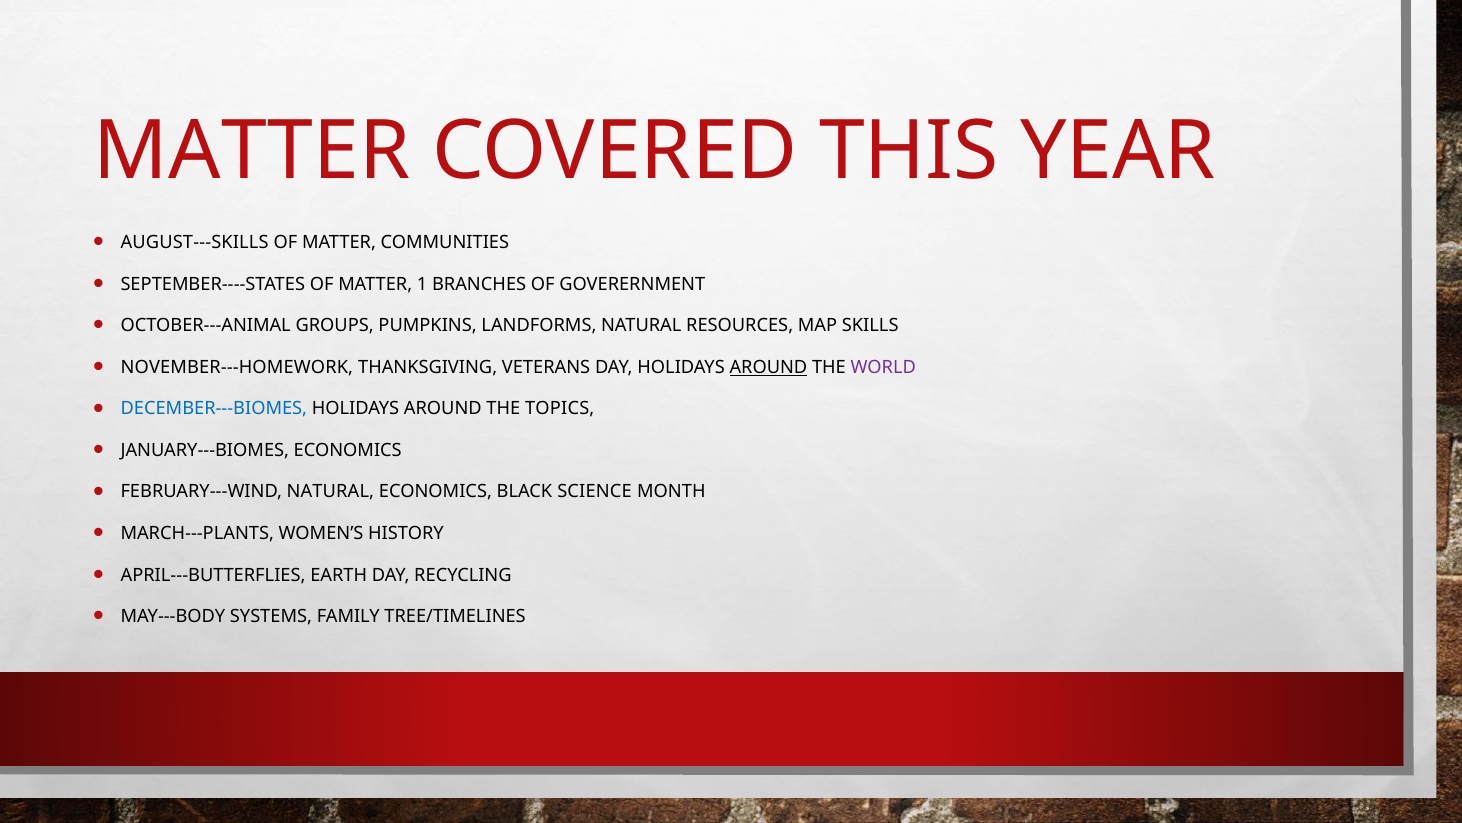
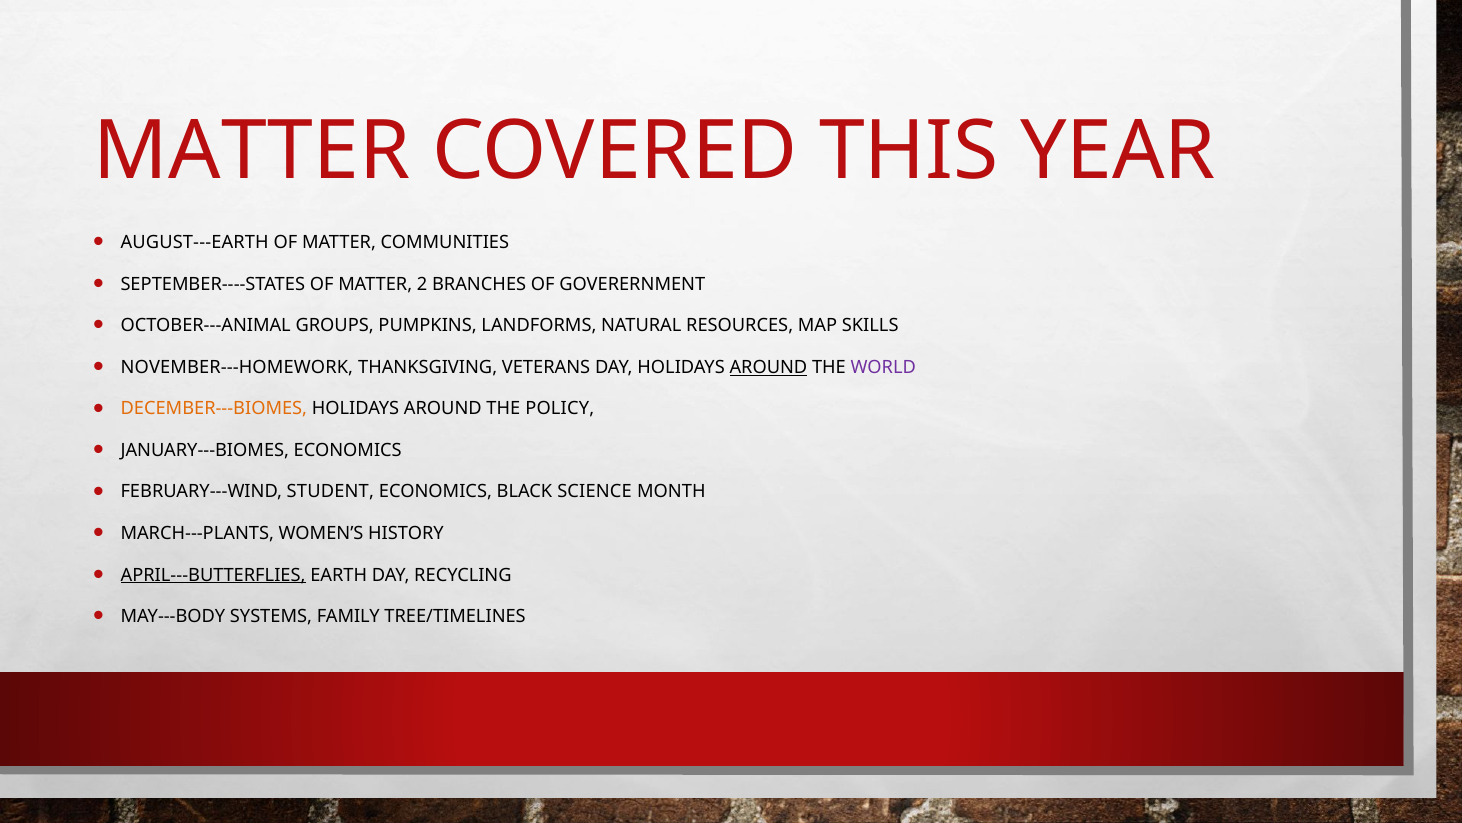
AUGUST---SKILLS: AUGUST---SKILLS -> AUGUST---EARTH (195, 242)
1: 1 -> 2 (422, 284)
DECEMBER---BIOMES colour: blue -> orange (214, 409)
TOPICS: TOPICS -> POLICY (560, 409)
FEBRUARY---WIND NATURAL: NATURAL -> STUDENT (330, 492)
APRIL---BUTTERFLIES underline: none -> present (213, 575)
